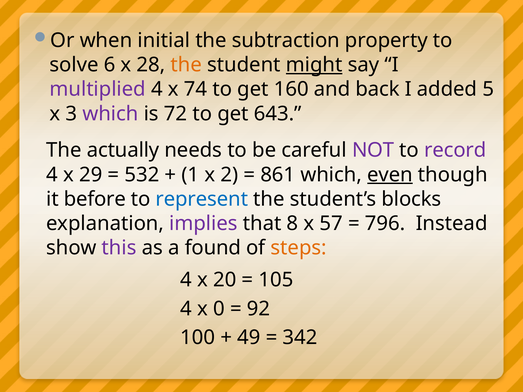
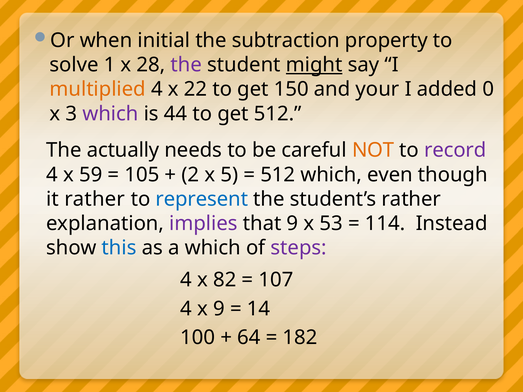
6: 6 -> 1 (110, 65)
the colour: orange -> purple (186, 65)
multiplied colour: purple -> orange (98, 89)
74: 74 -> 22 (195, 89)
160: 160 -> 150 (291, 89)
back: back -> your (377, 89)
5: 5 -> 0 (488, 89)
72: 72 -> 44 (176, 114)
get 643: 643 -> 512 (278, 114)
NOT colour: purple -> orange (373, 150)
29: 29 -> 59 (91, 175)
532: 532 -> 105 (142, 175)
1: 1 -> 2 (190, 175)
2: 2 -> 5 (229, 175)
861: 861 -> 512 (278, 175)
even underline: present -> none (390, 175)
it before: before -> rather (95, 199)
student’s blocks: blocks -> rather (411, 199)
that 8: 8 -> 9 (292, 224)
57: 57 -> 53 (331, 224)
796: 796 -> 114 (385, 224)
this colour: purple -> blue (119, 248)
a found: found -> which (213, 248)
steps colour: orange -> purple (299, 248)
20: 20 -> 82 (225, 280)
105: 105 -> 107 (276, 280)
x 0: 0 -> 9 (219, 309)
92: 92 -> 14 (259, 309)
49: 49 -> 64 (249, 338)
342: 342 -> 182 (300, 338)
